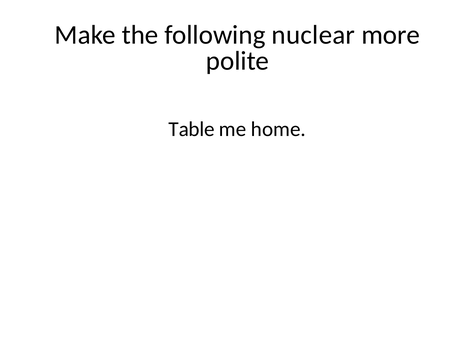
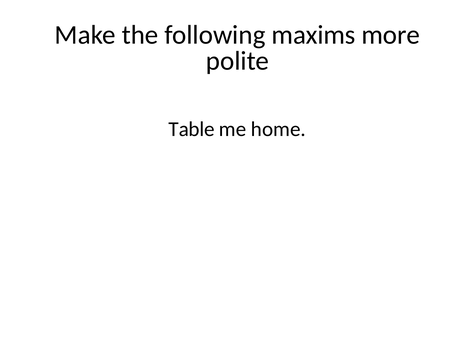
nuclear: nuclear -> maxims (314, 35)
